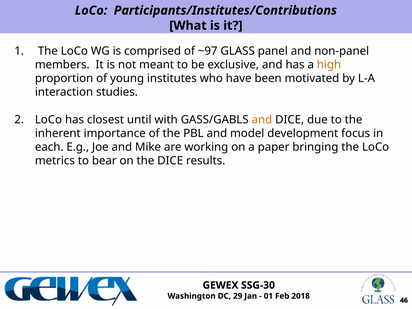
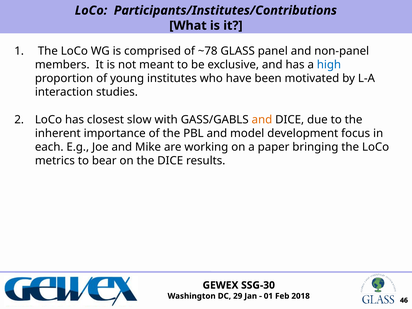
~97: ~97 -> ~78 (208, 51)
high colour: orange -> blue (329, 65)
until: until -> slow (139, 120)
